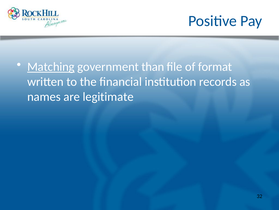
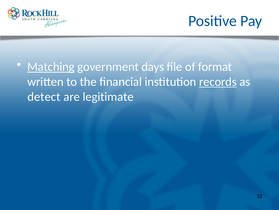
than: than -> days (153, 67)
records underline: none -> present (218, 81)
names: names -> detect (44, 96)
